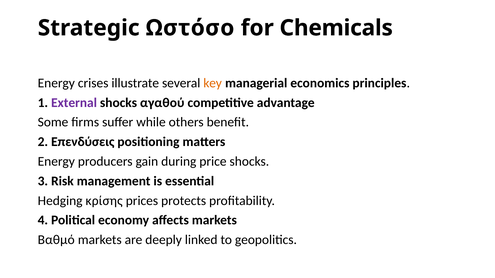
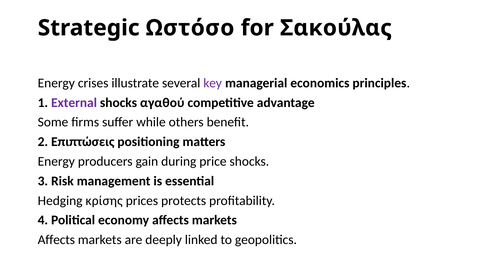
Chemicals: Chemicals -> Σακούλας (336, 28)
key colour: orange -> purple (213, 83)
Επενδύσεις: Επενδύσεις -> Επιπτώσεις (83, 142)
Βαθμό: Βαθμό -> Affects (56, 240)
